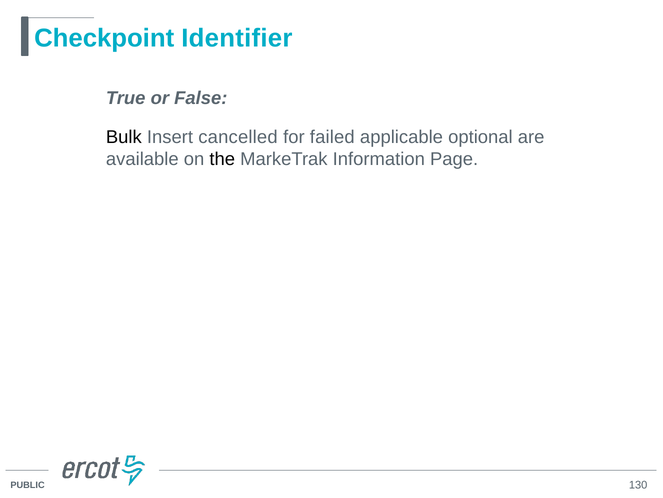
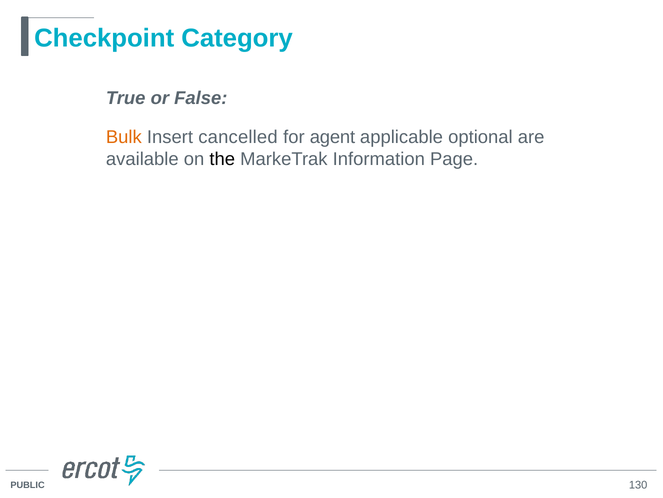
Identifier: Identifier -> Category (237, 38)
Bulk colour: black -> orange (124, 137)
failed: failed -> agent (332, 137)
